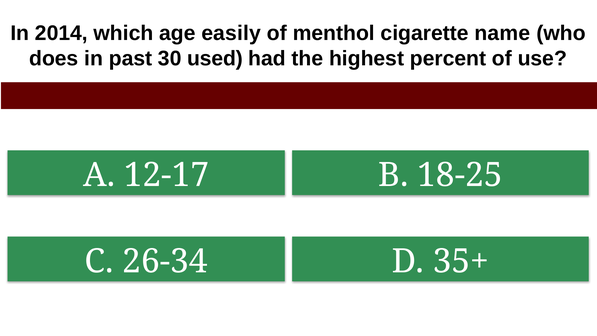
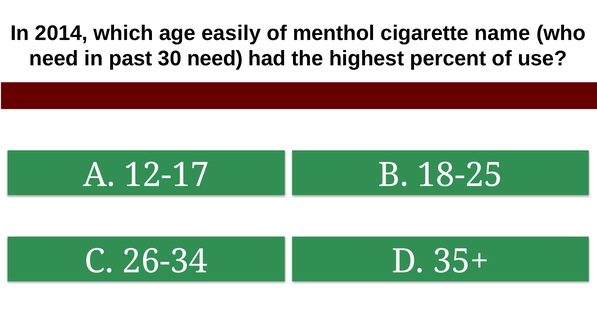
does: does -> need (54, 59)
30 used: used -> need (215, 59)
